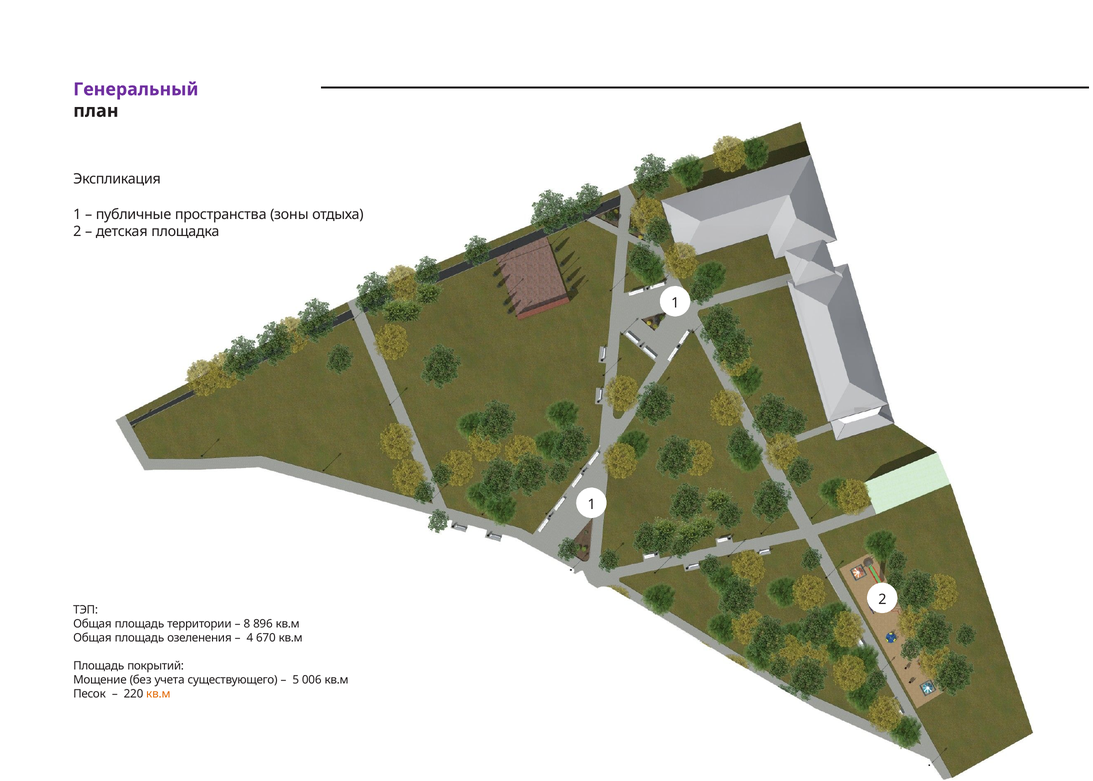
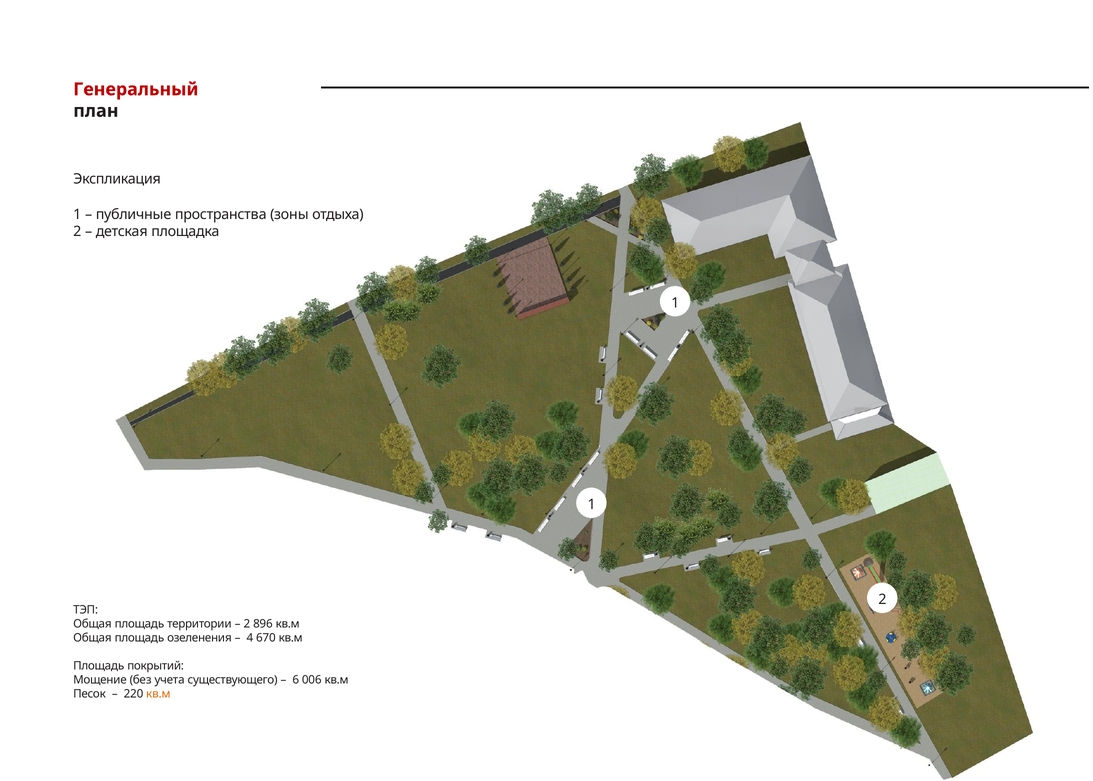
Генеральный colour: purple -> red (136, 89)
8: 8 -> 2 (247, 624)
5: 5 -> 6 (296, 680)
